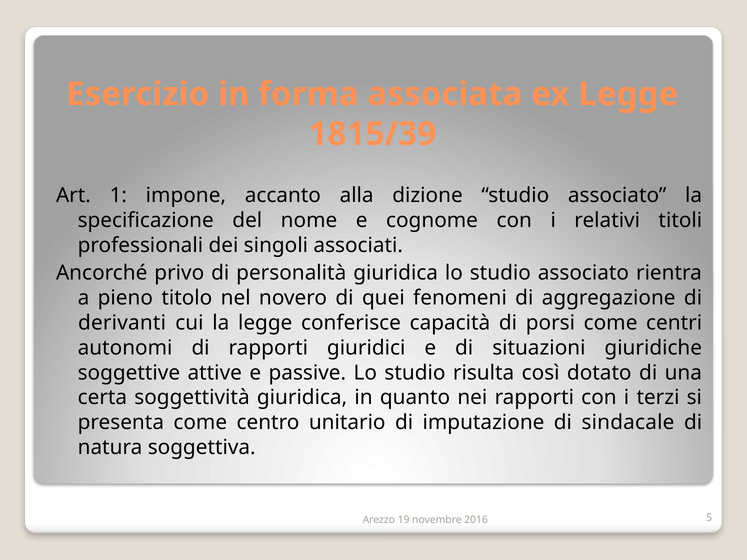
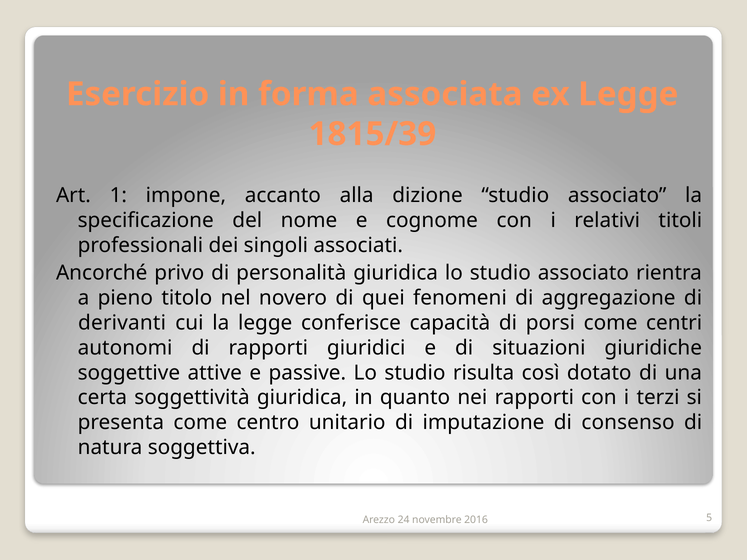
sindacale: sindacale -> consenso (628, 423)
19: 19 -> 24 (404, 520)
